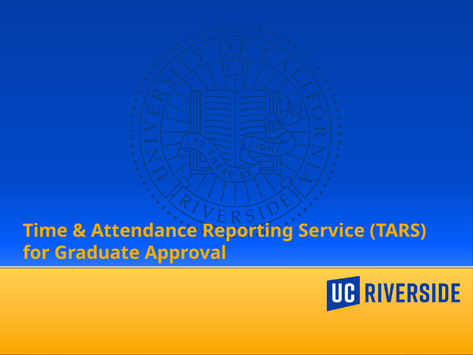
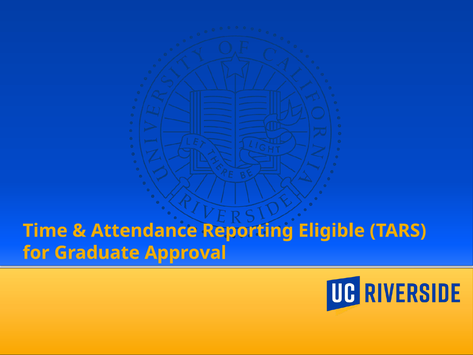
Service: Service -> Eligible (332, 231)
